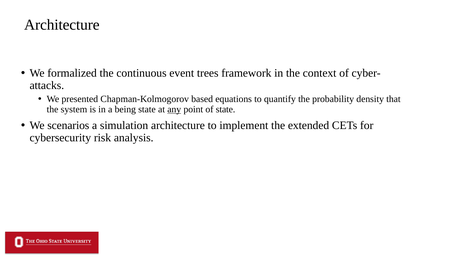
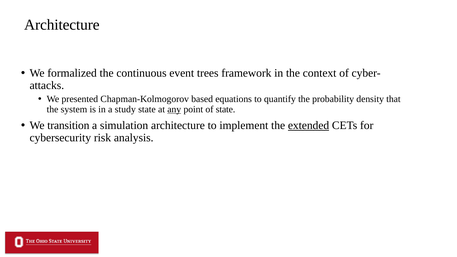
being: being -> study (125, 109)
scenarios: scenarios -> transition (68, 126)
extended underline: none -> present (309, 126)
